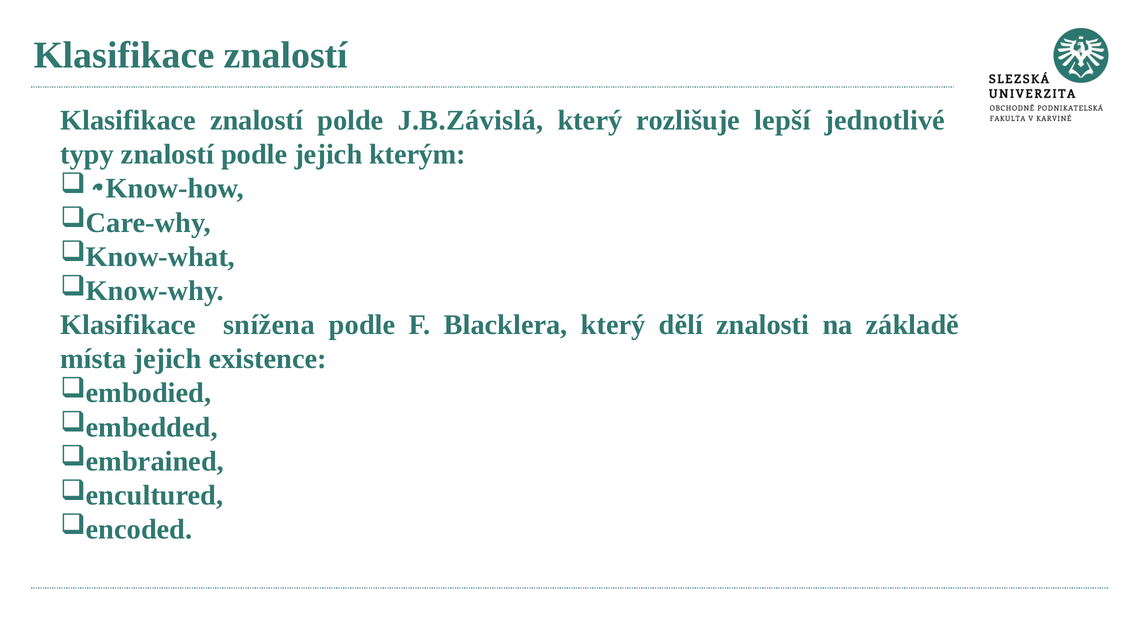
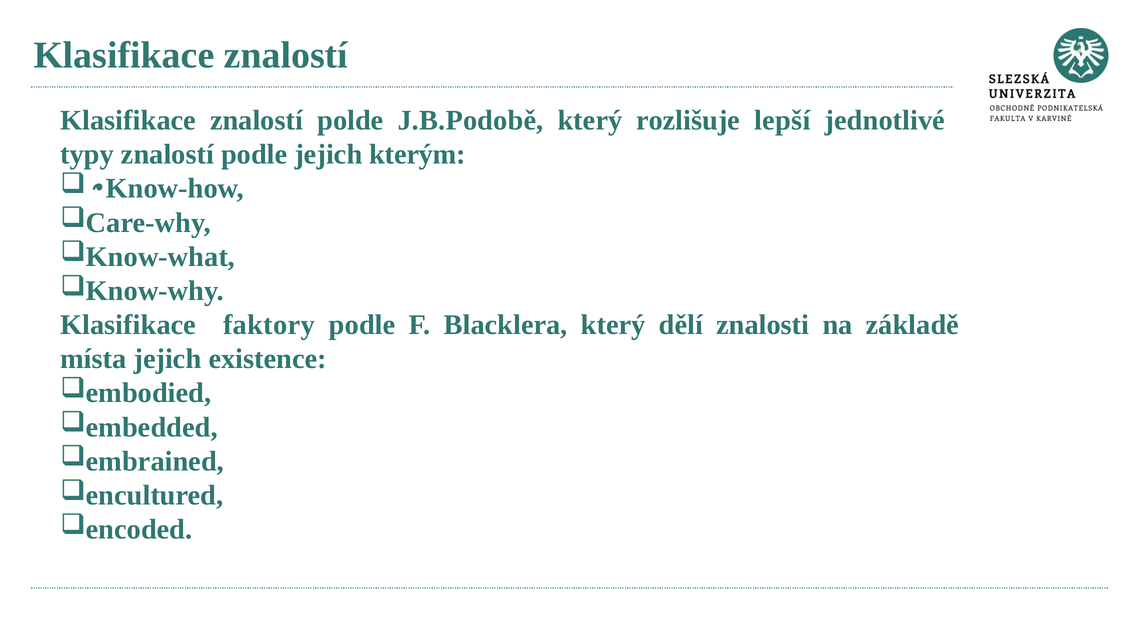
J.B.Závislá: J.B.Závislá -> J.B.Podobě (471, 121)
snížena: snížena -> faktory (269, 325)
